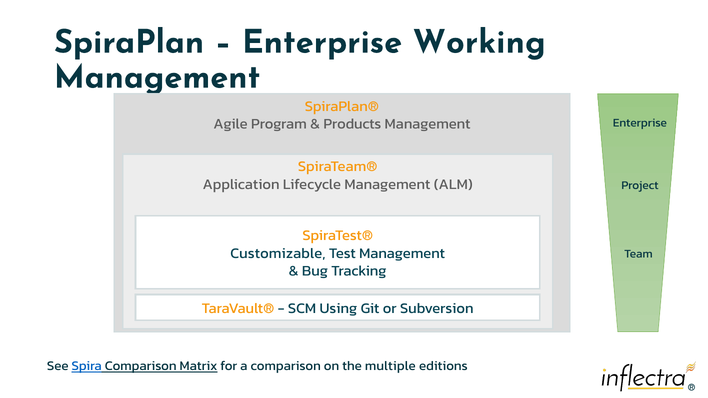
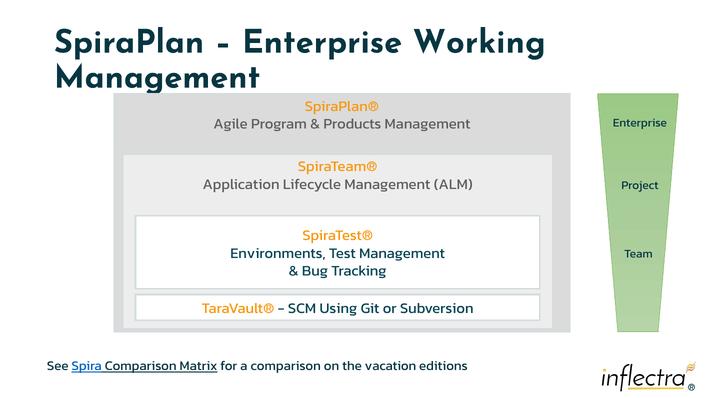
Customizable: Customizable -> Environments (278, 253)
multiple: multiple -> vacation (390, 366)
